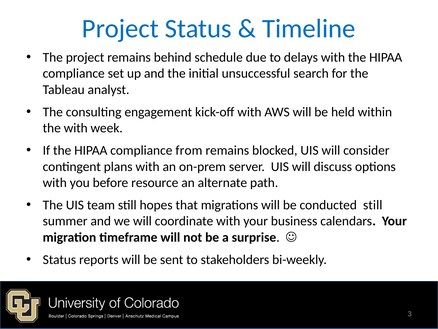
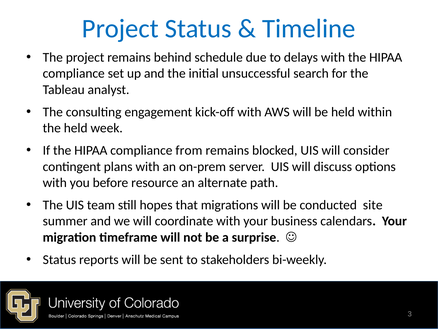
the with: with -> held (76, 128)
conducted still: still -> site (373, 205)
